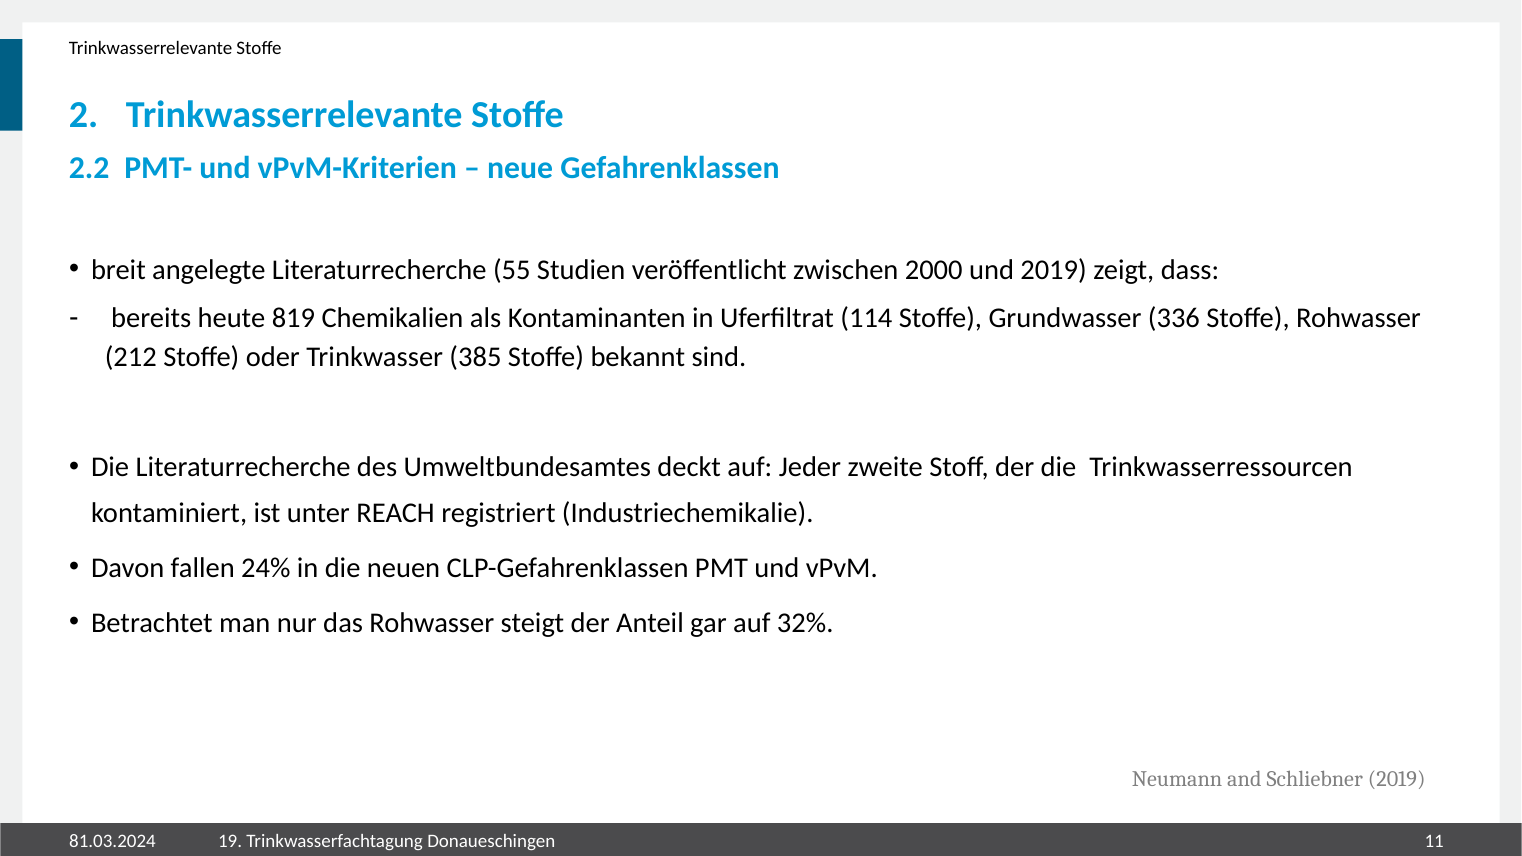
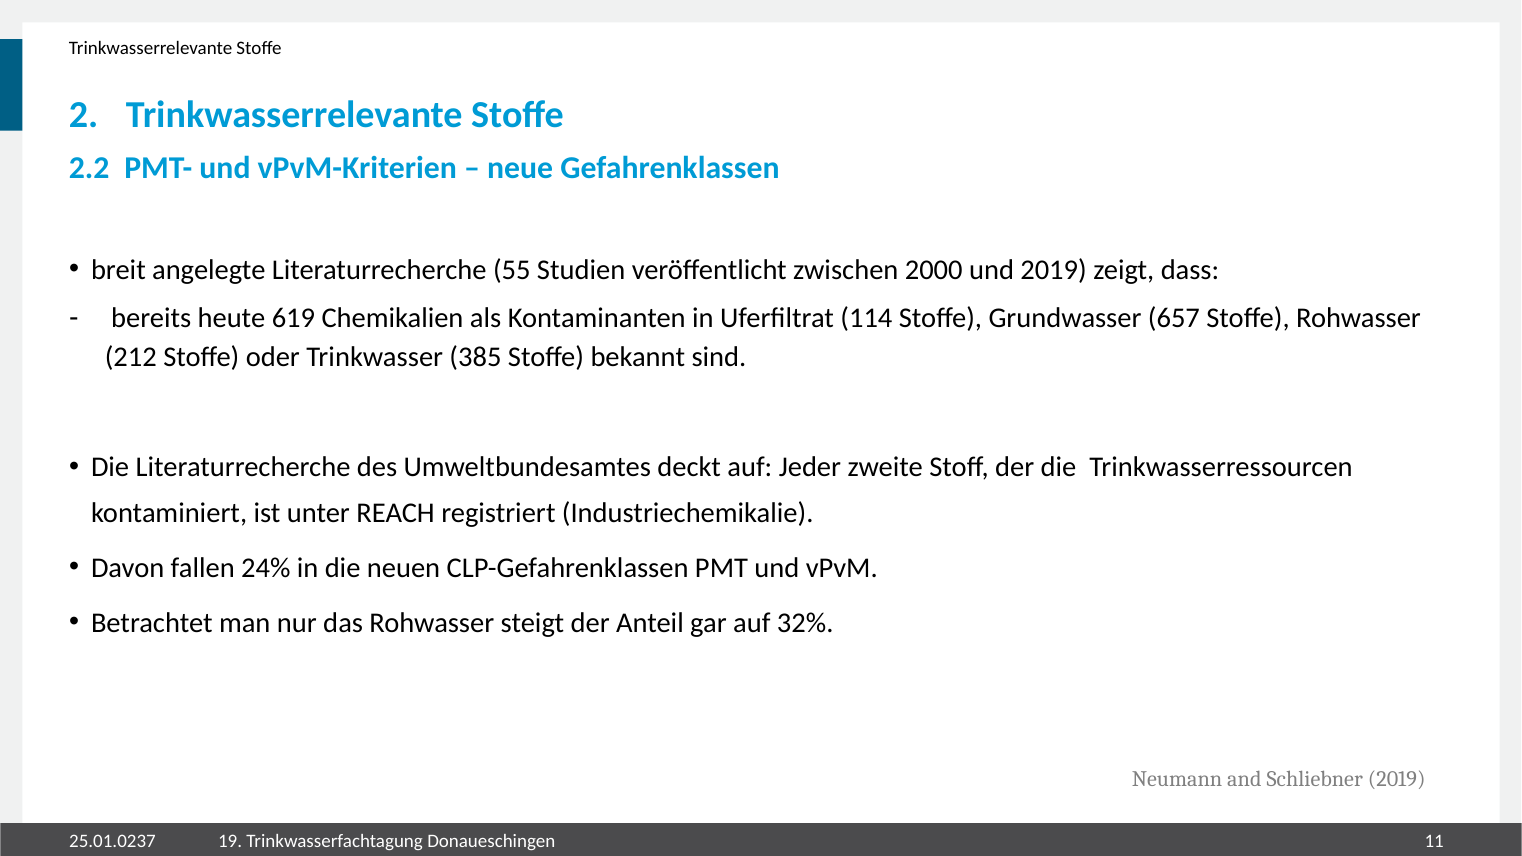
819: 819 -> 619 (293, 318)
336: 336 -> 657 (1174, 318)
81.03.2024: 81.03.2024 -> 25.01.0237 (112, 841)
